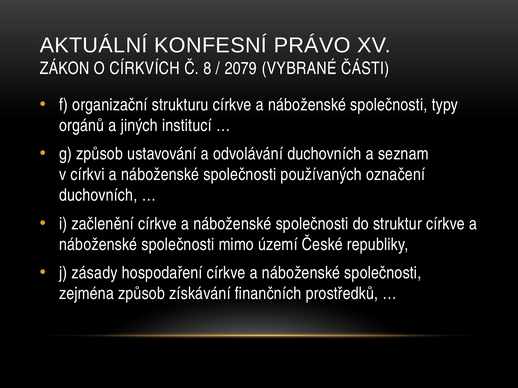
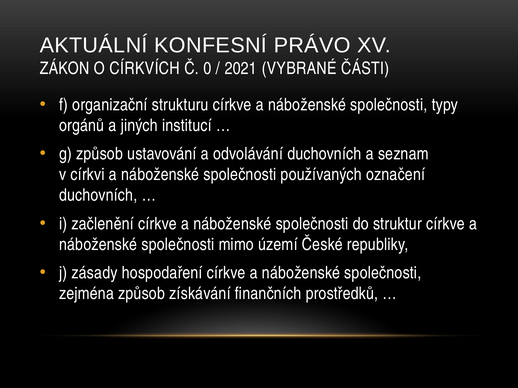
8: 8 -> 0 (207, 69)
2079: 2079 -> 2021 (241, 69)
